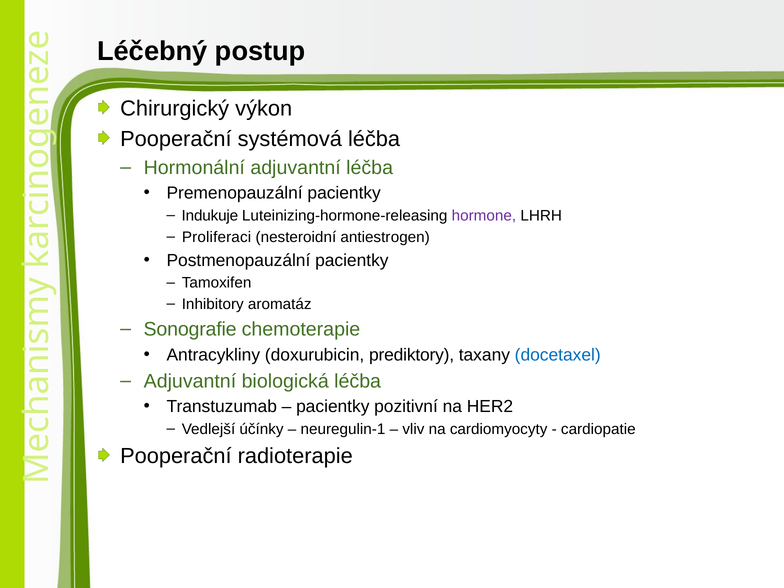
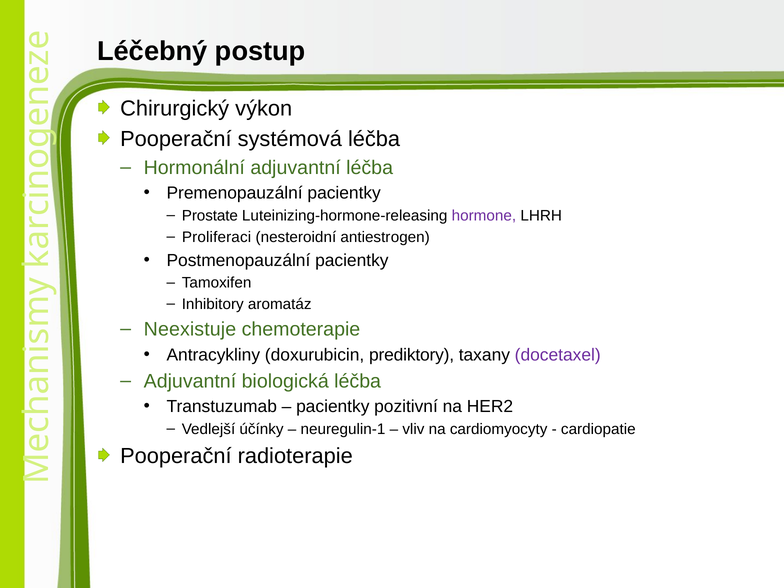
Indukuje: Indukuje -> Prostate (210, 216)
Sonografie: Sonografie -> Neexistuje (190, 329)
docetaxel colour: blue -> purple (558, 355)
